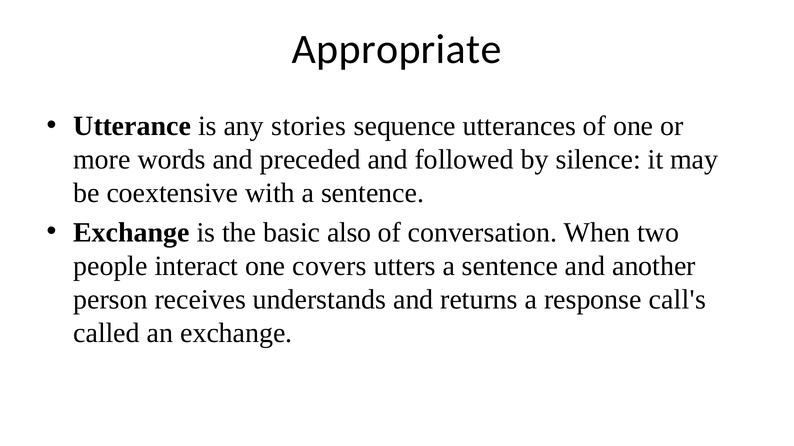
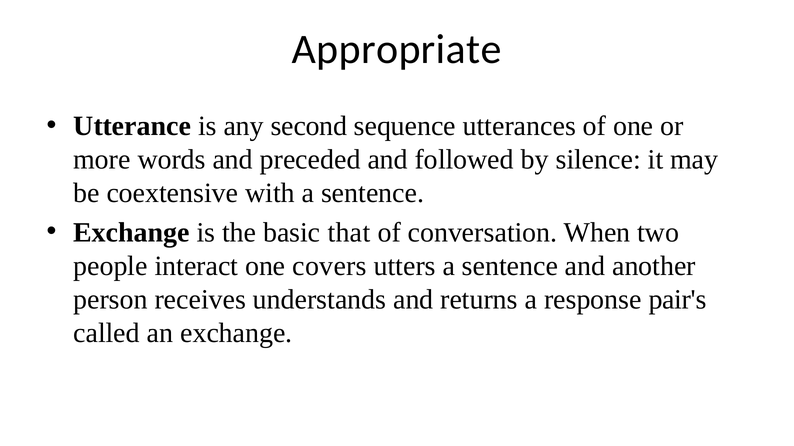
stories: stories -> second (309, 126)
also: also -> that (349, 233)
call's: call's -> pair's (678, 300)
